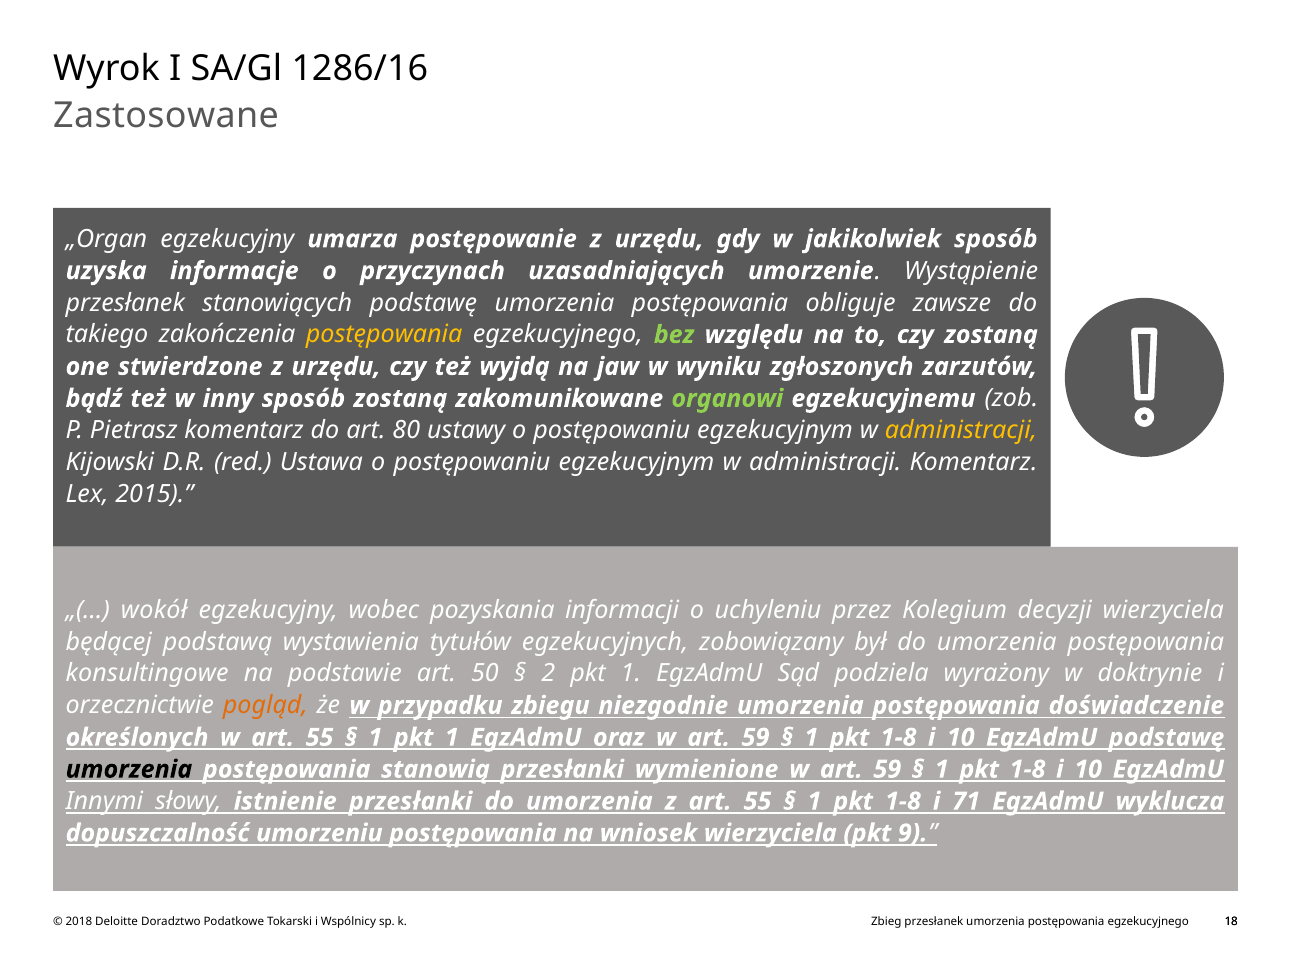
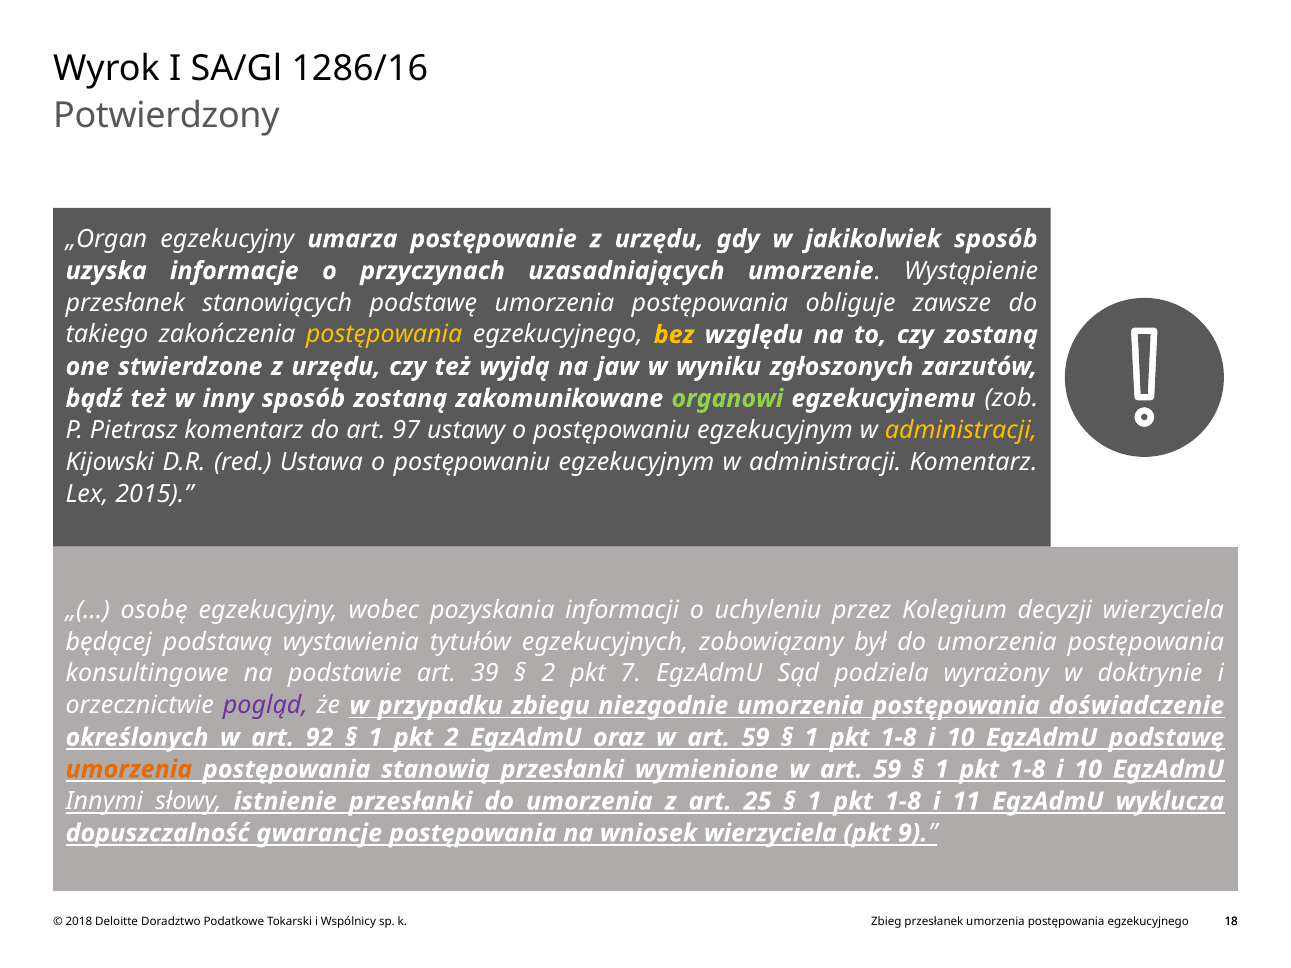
Zastosowane: Zastosowane -> Potwierdzony (166, 116)
bez colour: light green -> yellow (674, 335)
80: 80 -> 97 (406, 431)
wokół: wokół -> osobę (154, 610)
50: 50 -> 39 (485, 674)
2 pkt 1: 1 -> 7 (631, 674)
pogląd colour: orange -> purple (265, 706)
w art 55: 55 -> 92 (320, 738)
1 pkt 1: 1 -> 2 (452, 738)
umorzenia colour: black -> orange (129, 770)
z art 55: 55 -> 25 (757, 801)
71: 71 -> 11 (966, 801)
umorzeniu: umorzeniu -> gwarancje (319, 833)
